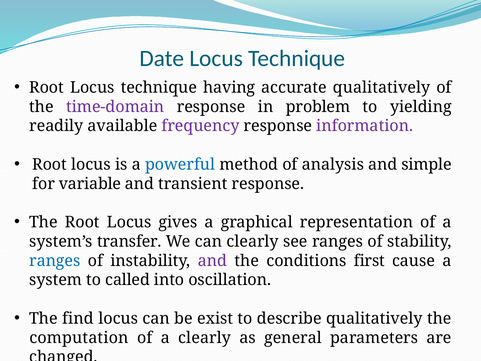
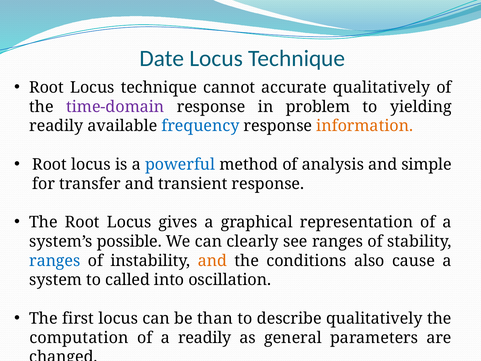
having: having -> cannot (229, 87)
frequency colour: purple -> blue (200, 126)
information colour: purple -> orange (365, 126)
variable: variable -> transfer (90, 184)
transfer: transfer -> possible (129, 241)
and colour: purple -> orange (212, 261)
first: first -> also (369, 261)
find: find -> first (78, 318)
exist: exist -> than (215, 318)
a clearly: clearly -> readily (205, 338)
